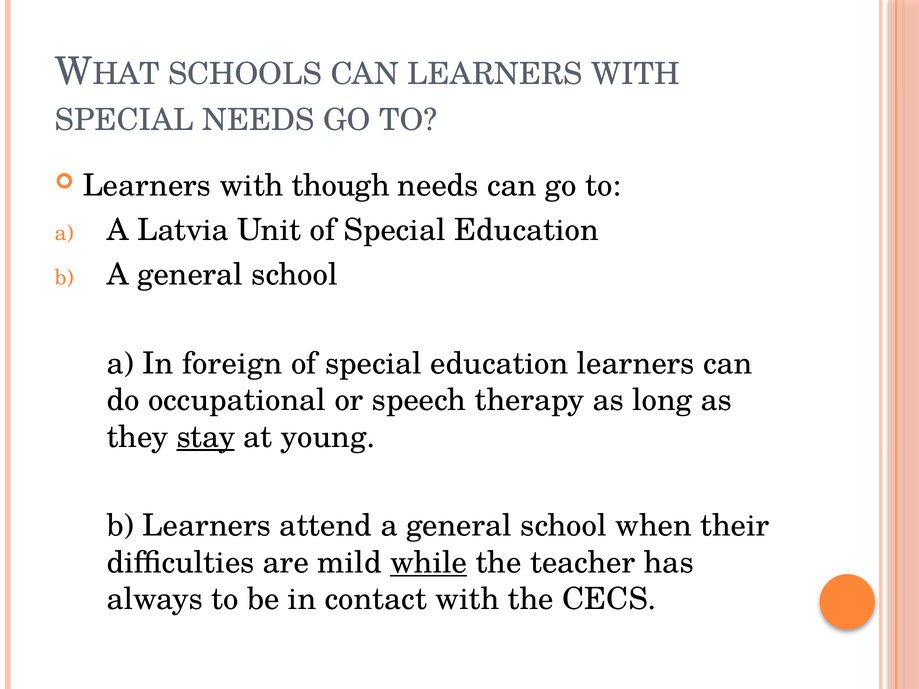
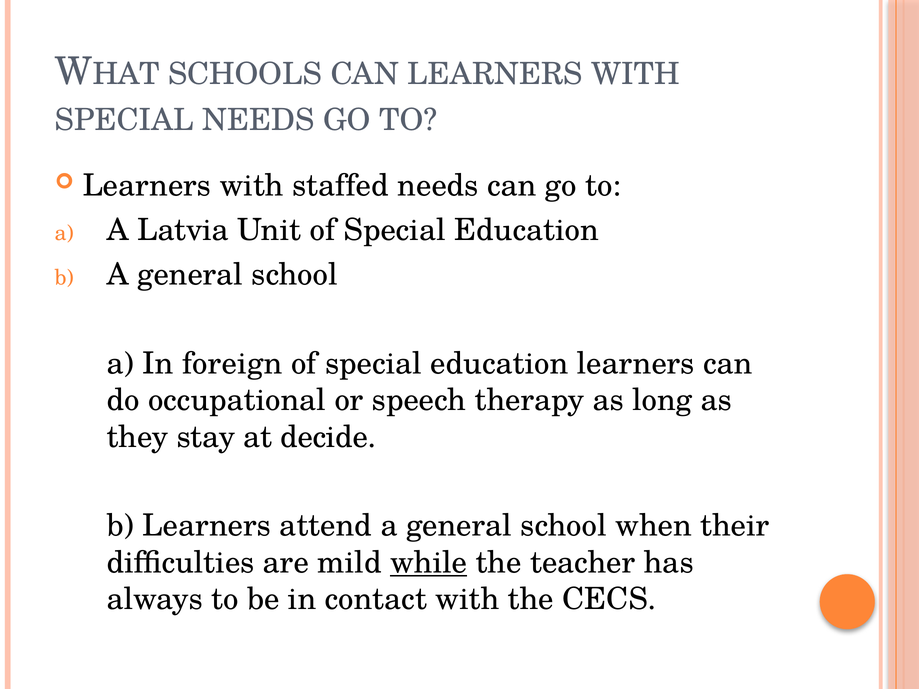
though: though -> staffed (340, 186)
stay underline: present -> none (206, 437)
young: young -> decide (328, 437)
